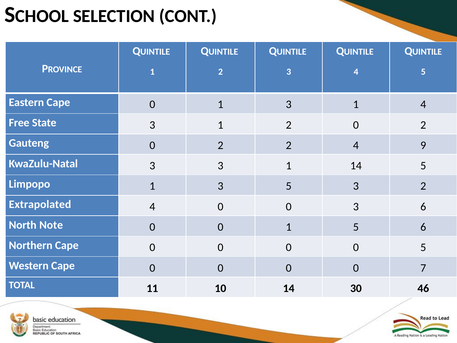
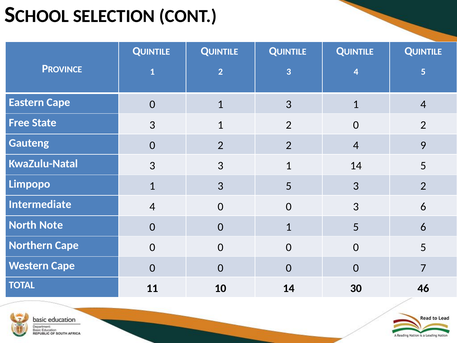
Extrapolated: Extrapolated -> Intermediate (40, 204)
